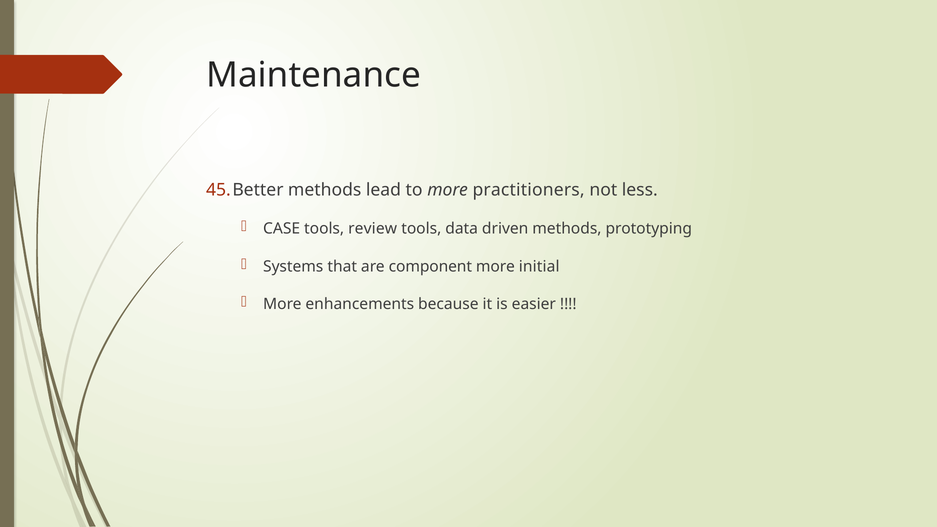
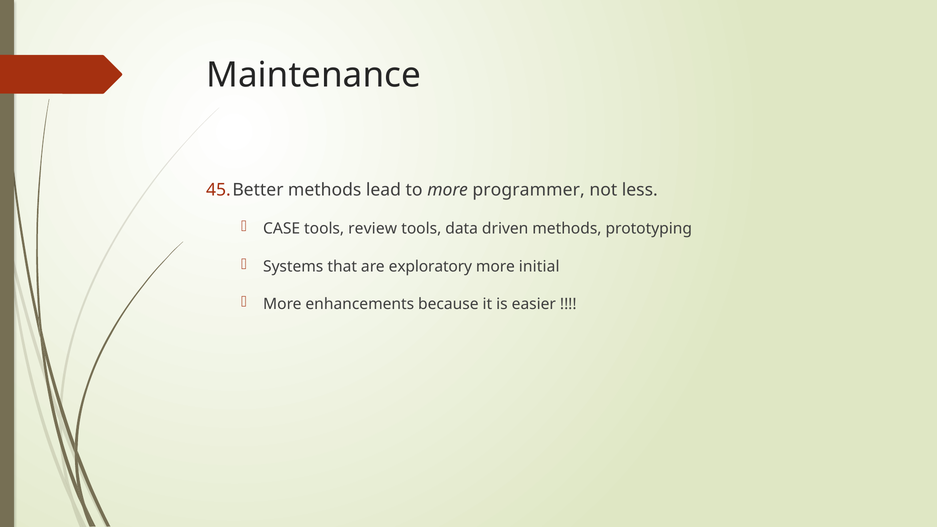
practitioners: practitioners -> programmer (529, 190)
component: component -> exploratory (430, 266)
